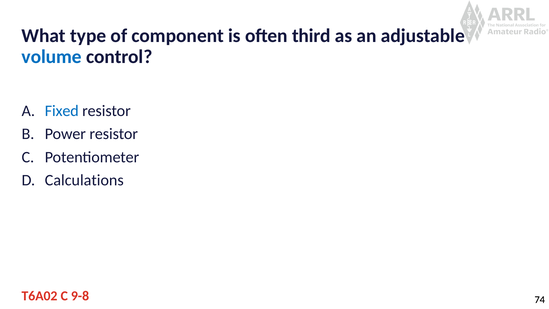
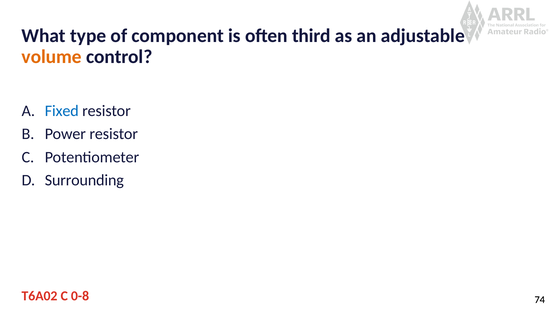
volume colour: blue -> orange (52, 57)
Calculations: Calculations -> Surrounding (84, 180)
9-8: 9-8 -> 0-8 (80, 296)
